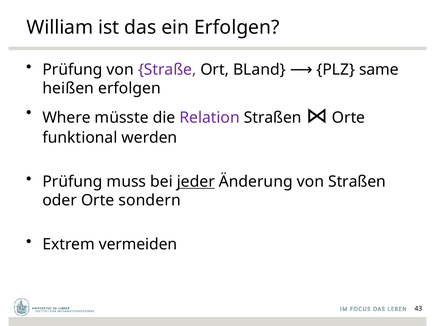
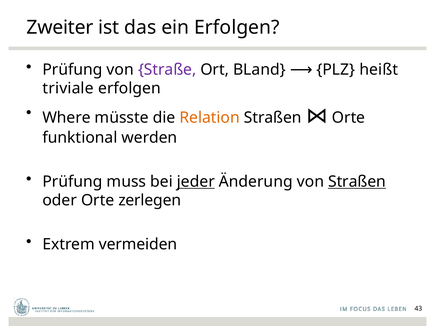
William: William -> Zweiter (60, 28)
same: same -> heißt (379, 70)
heißen: heißen -> triviale (68, 88)
Relation colour: purple -> orange (210, 118)
Straßen underline: none -> present (357, 182)
sondern: sondern -> zerlegen (150, 201)
